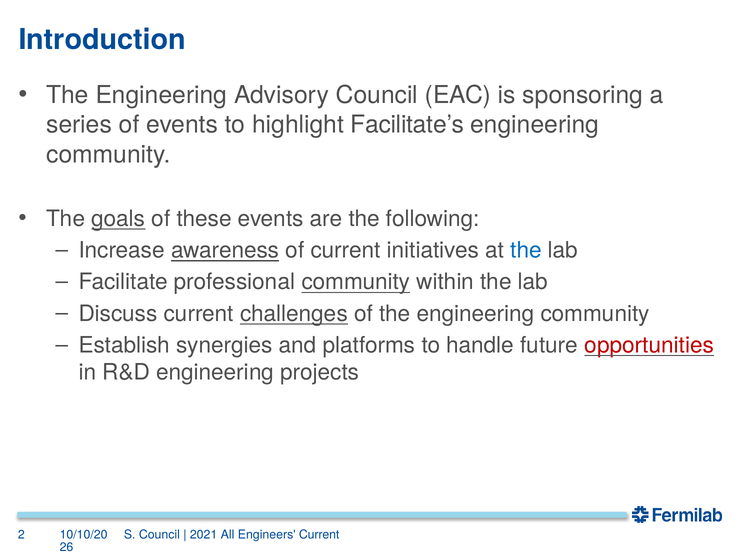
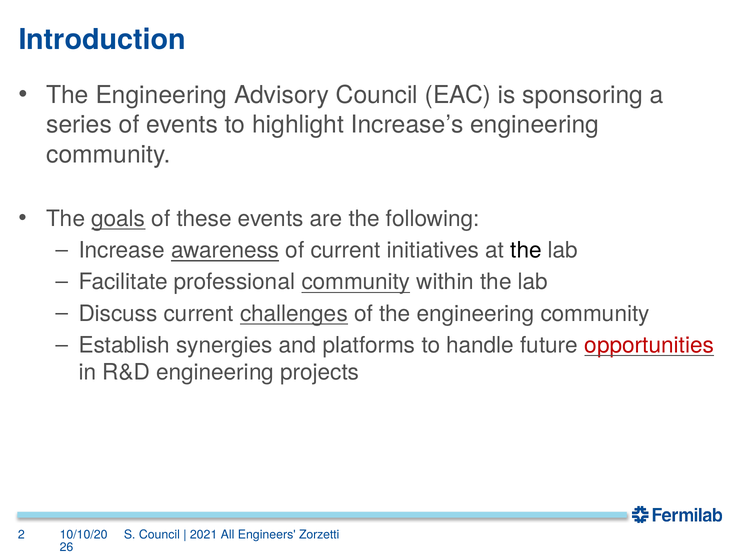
Facilitate’s: Facilitate’s -> Increase’s (407, 125)
the colour: blue -> black (526, 250)
Engineers Current: Current -> Zorzetti (319, 535)
